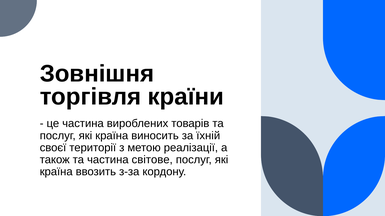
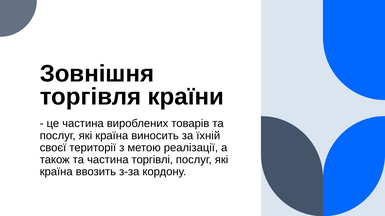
світове: світове -> торгівлі (152, 160)
